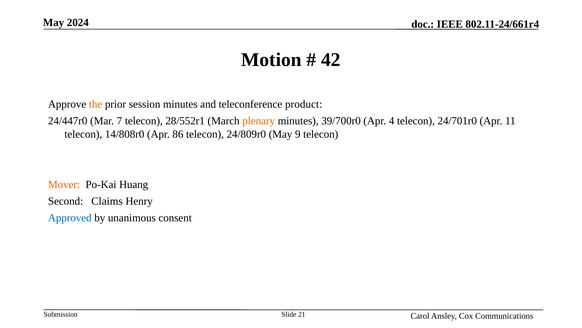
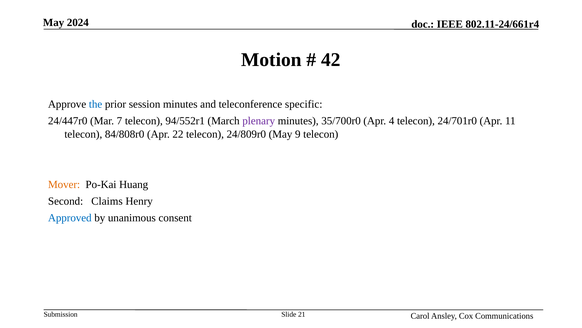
the colour: orange -> blue (96, 104)
product: product -> specific (304, 104)
28/552r1: 28/552r1 -> 94/552r1 (185, 121)
plenary colour: orange -> purple (259, 121)
39/700r0: 39/700r0 -> 35/700r0 (341, 121)
14/808r0: 14/808r0 -> 84/808r0 (125, 134)
86: 86 -> 22 (178, 134)
